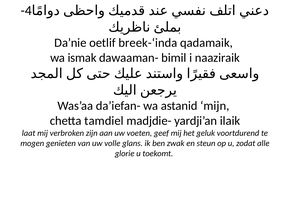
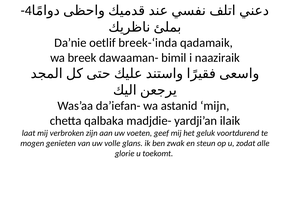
ismak: ismak -> breek (82, 58)
tamdiel: tamdiel -> qalbaka (104, 120)
